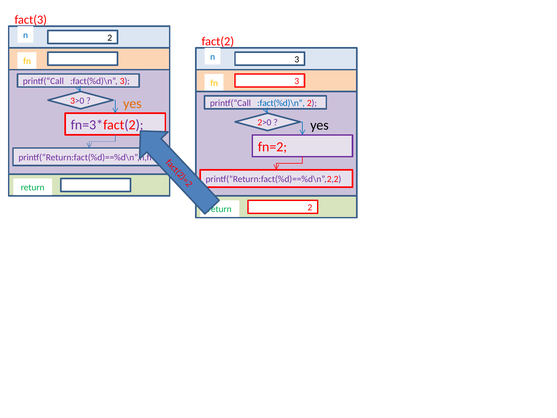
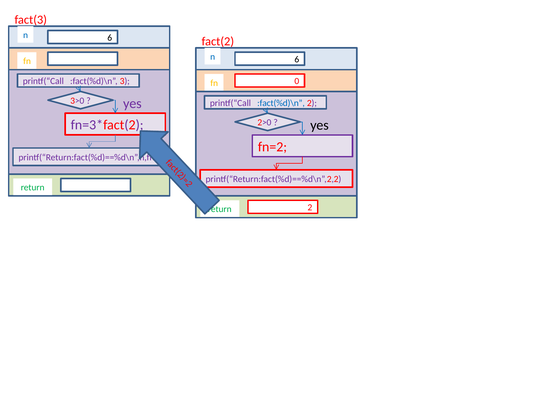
2: 2 -> 6 (110, 38)
3: 3 -> 6 (297, 59)
fn 3: 3 -> 0 (297, 81)
yes colour: orange -> purple (132, 103)
